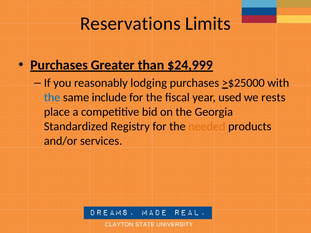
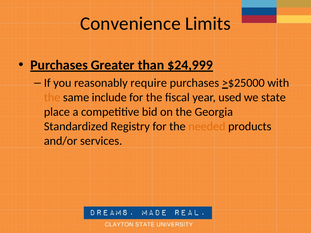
Reservations: Reservations -> Convenience (130, 24)
lodging: lodging -> require (149, 83)
the colour: blue -> orange (52, 98)
rests: rests -> state (273, 98)
